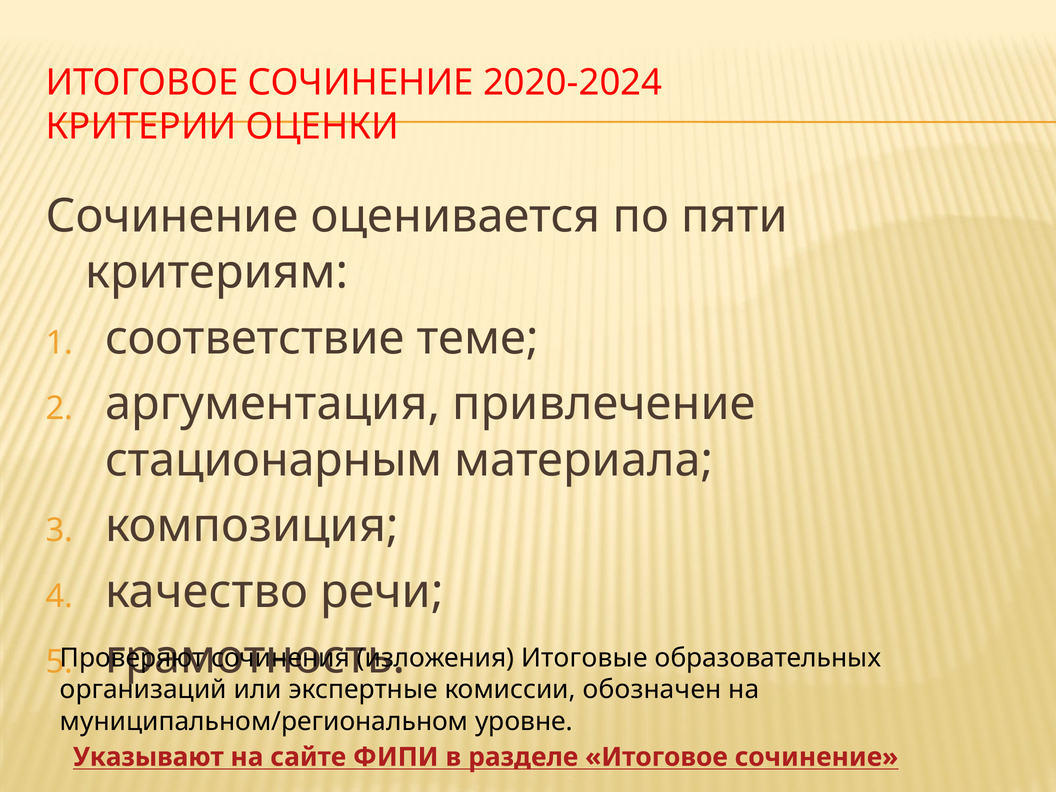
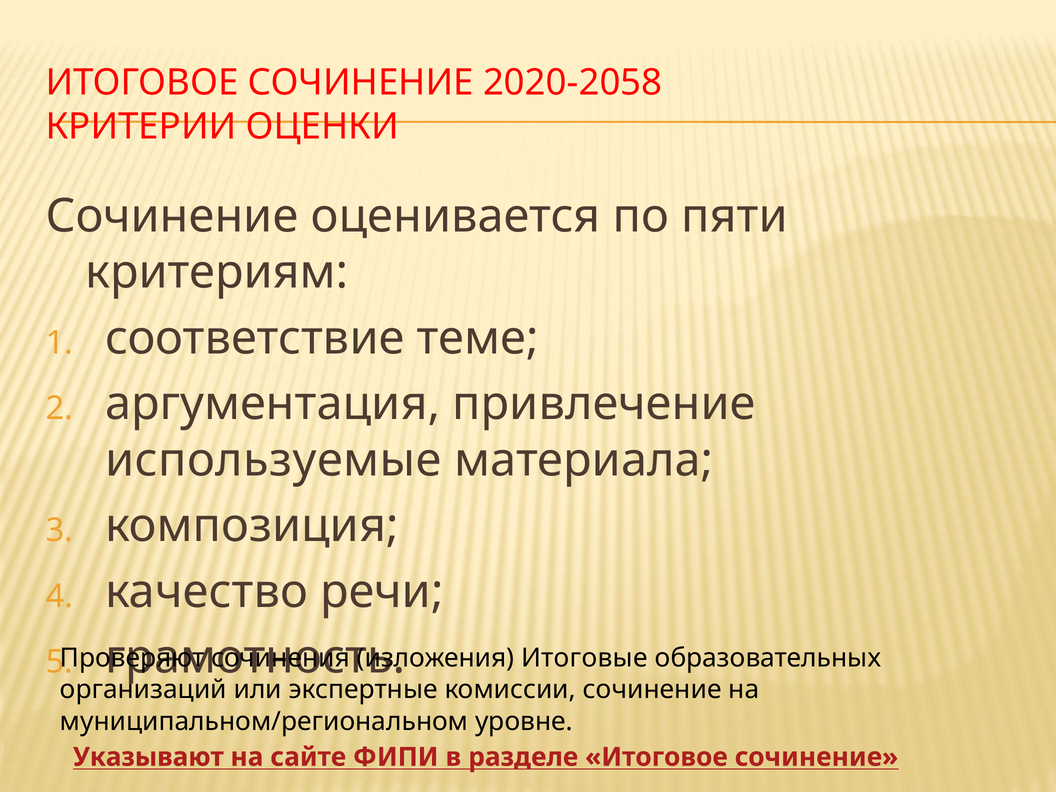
2020-2024: 2020-2024 -> 2020-2058 (573, 83)
стационарным: стационарным -> используемые (273, 460)
комиссии обозначен: обозначен -> сочинение (652, 690)
